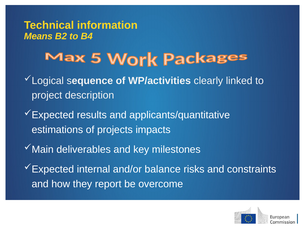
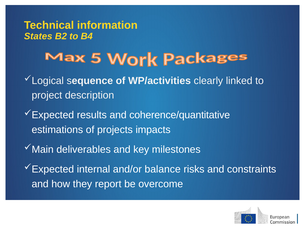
Means: Means -> States (38, 36)
applicants/quantitative: applicants/quantitative -> coherence/quantitative (180, 115)
